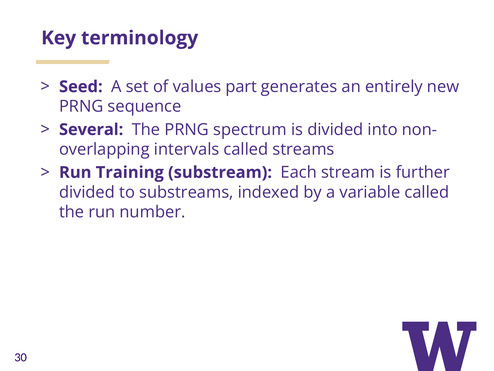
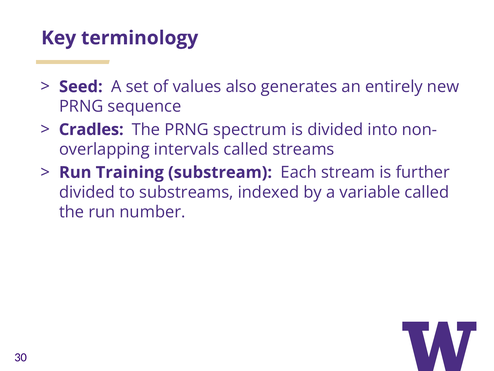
part: part -> also (241, 87)
Several: Several -> Cradles (91, 129)
